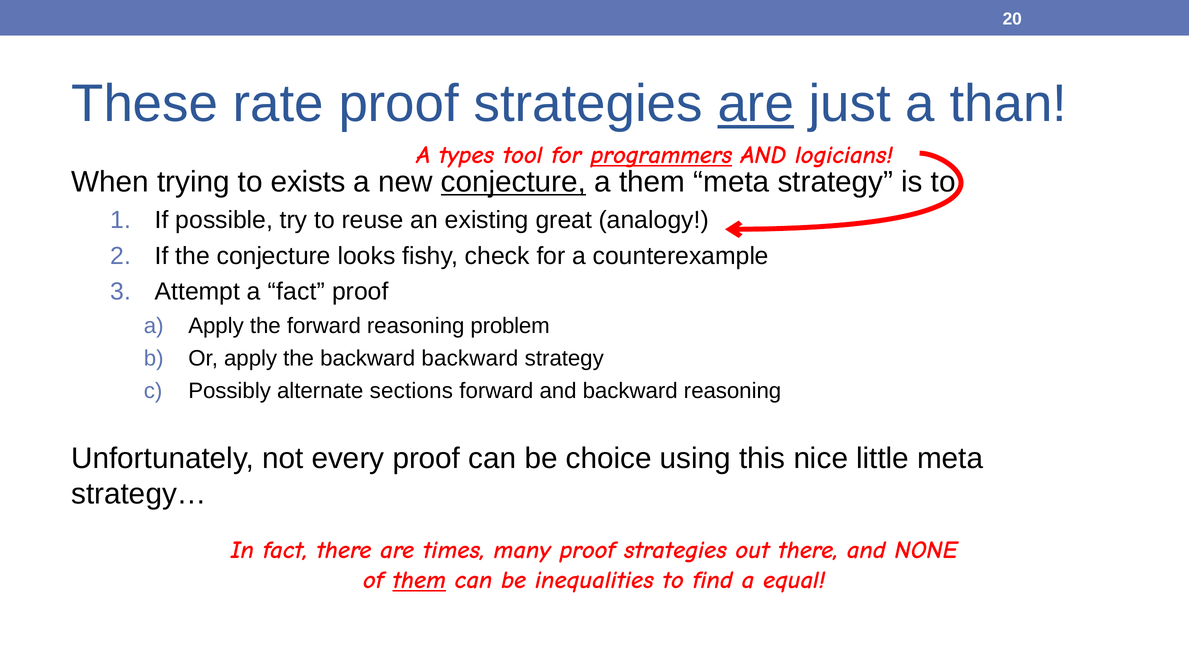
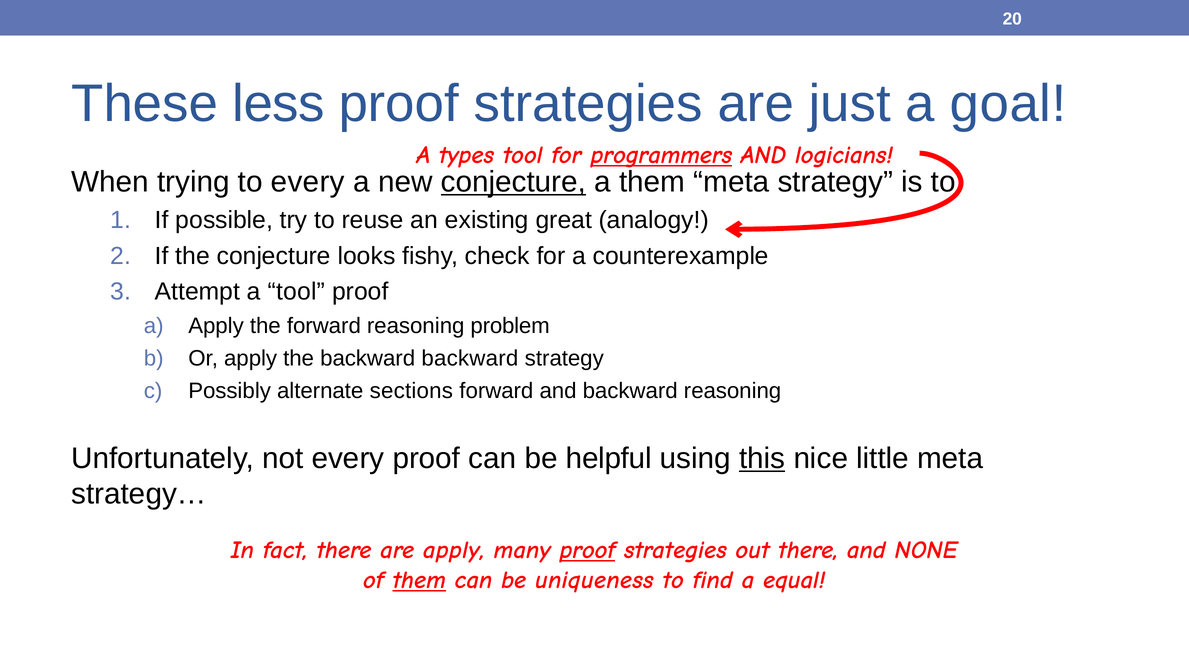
rate: rate -> less (279, 104)
are underline: present -> none (756, 104)
than: than -> goal (1008, 104)
to exists: exists -> every (308, 182)
a fact: fact -> tool (296, 292)
choice: choice -> helpful (609, 458)
this underline: none -> present (762, 458)
are times: times -> apply (454, 550)
proof underline: none -> present (587, 550)
inequalities: inequalities -> uniqueness (594, 580)
